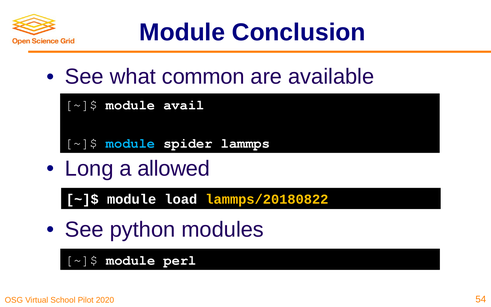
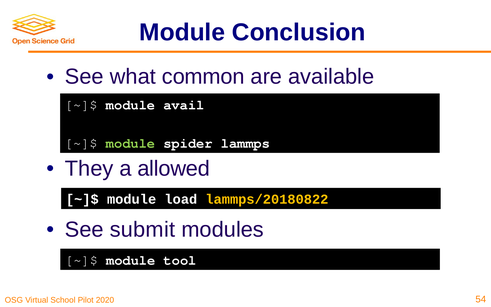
module colour: light blue -> light green (131, 143)
Long: Long -> They (89, 168)
python: python -> submit (142, 230)
perl: perl -> tool (180, 260)
